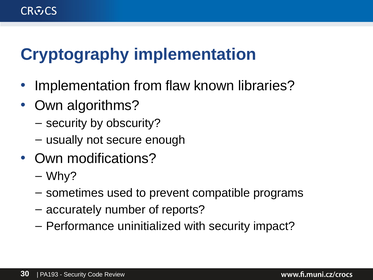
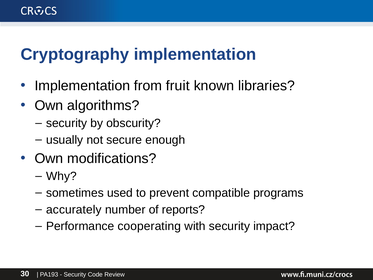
flaw: flaw -> fruit (178, 86)
uninitialized: uninitialized -> cooperating (149, 226)
